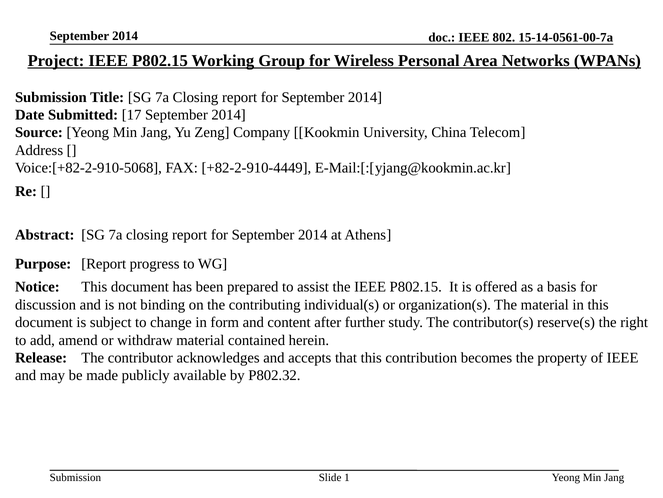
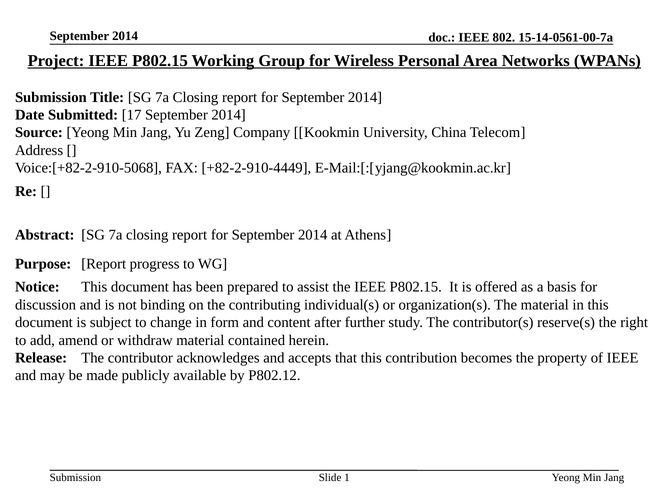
P802.32: P802.32 -> P802.12 (274, 375)
